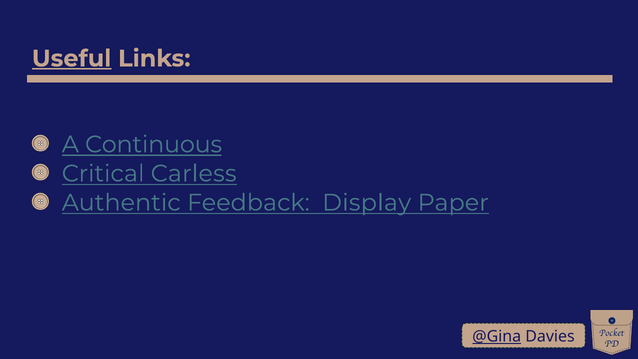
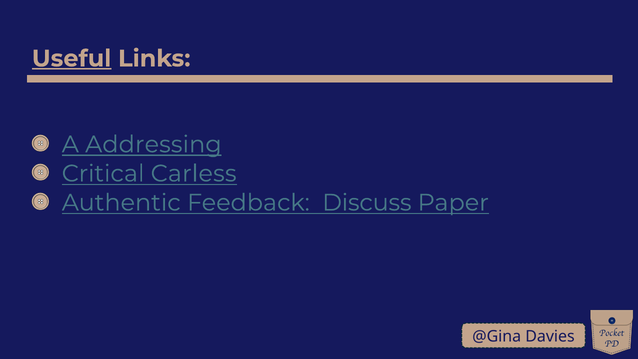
Continuous: Continuous -> Addressing (153, 144)
Display: Display -> Discuss (367, 203)
@Gina underline: present -> none (497, 336)
